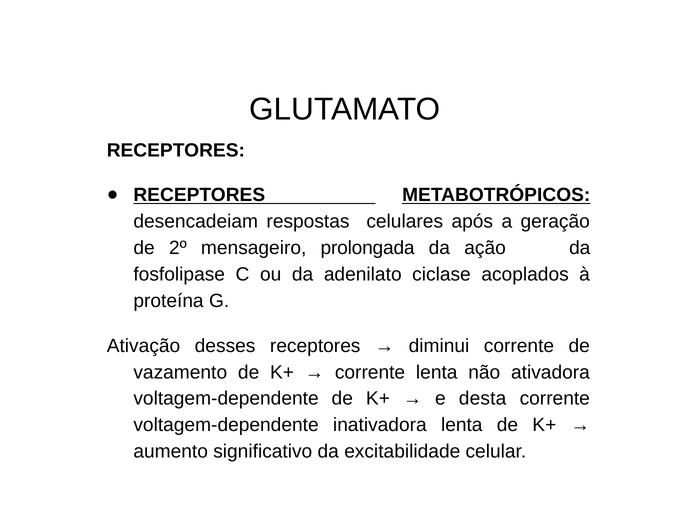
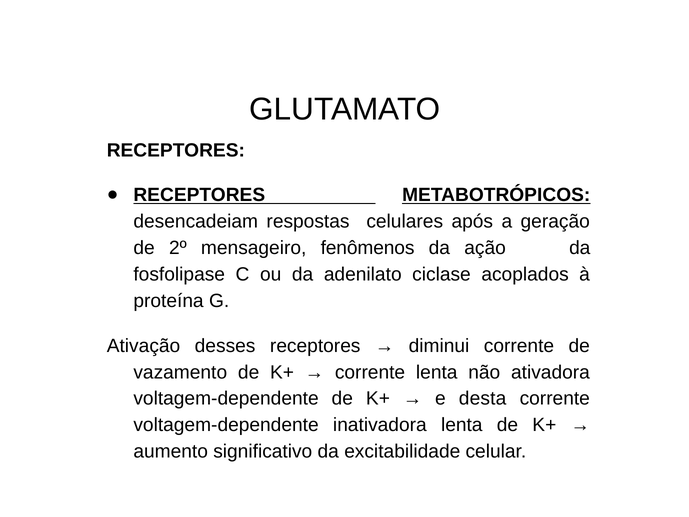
prolongada: prolongada -> fenômenos (368, 248)
